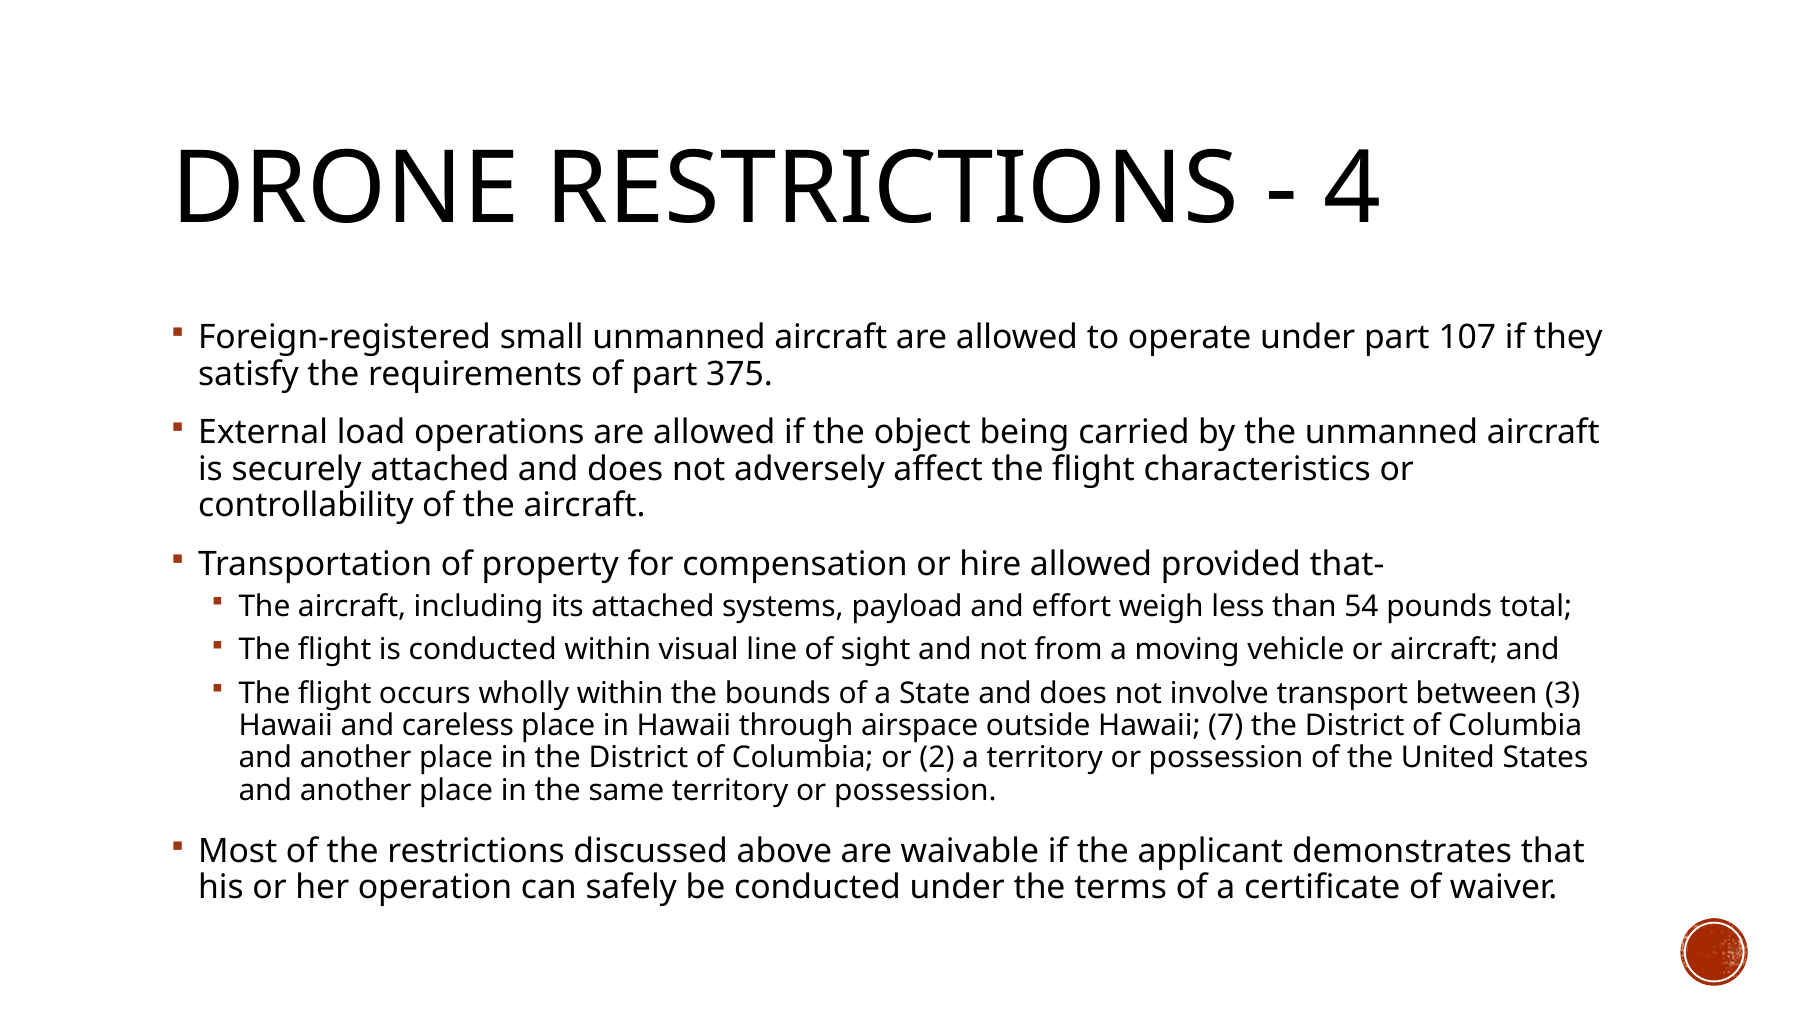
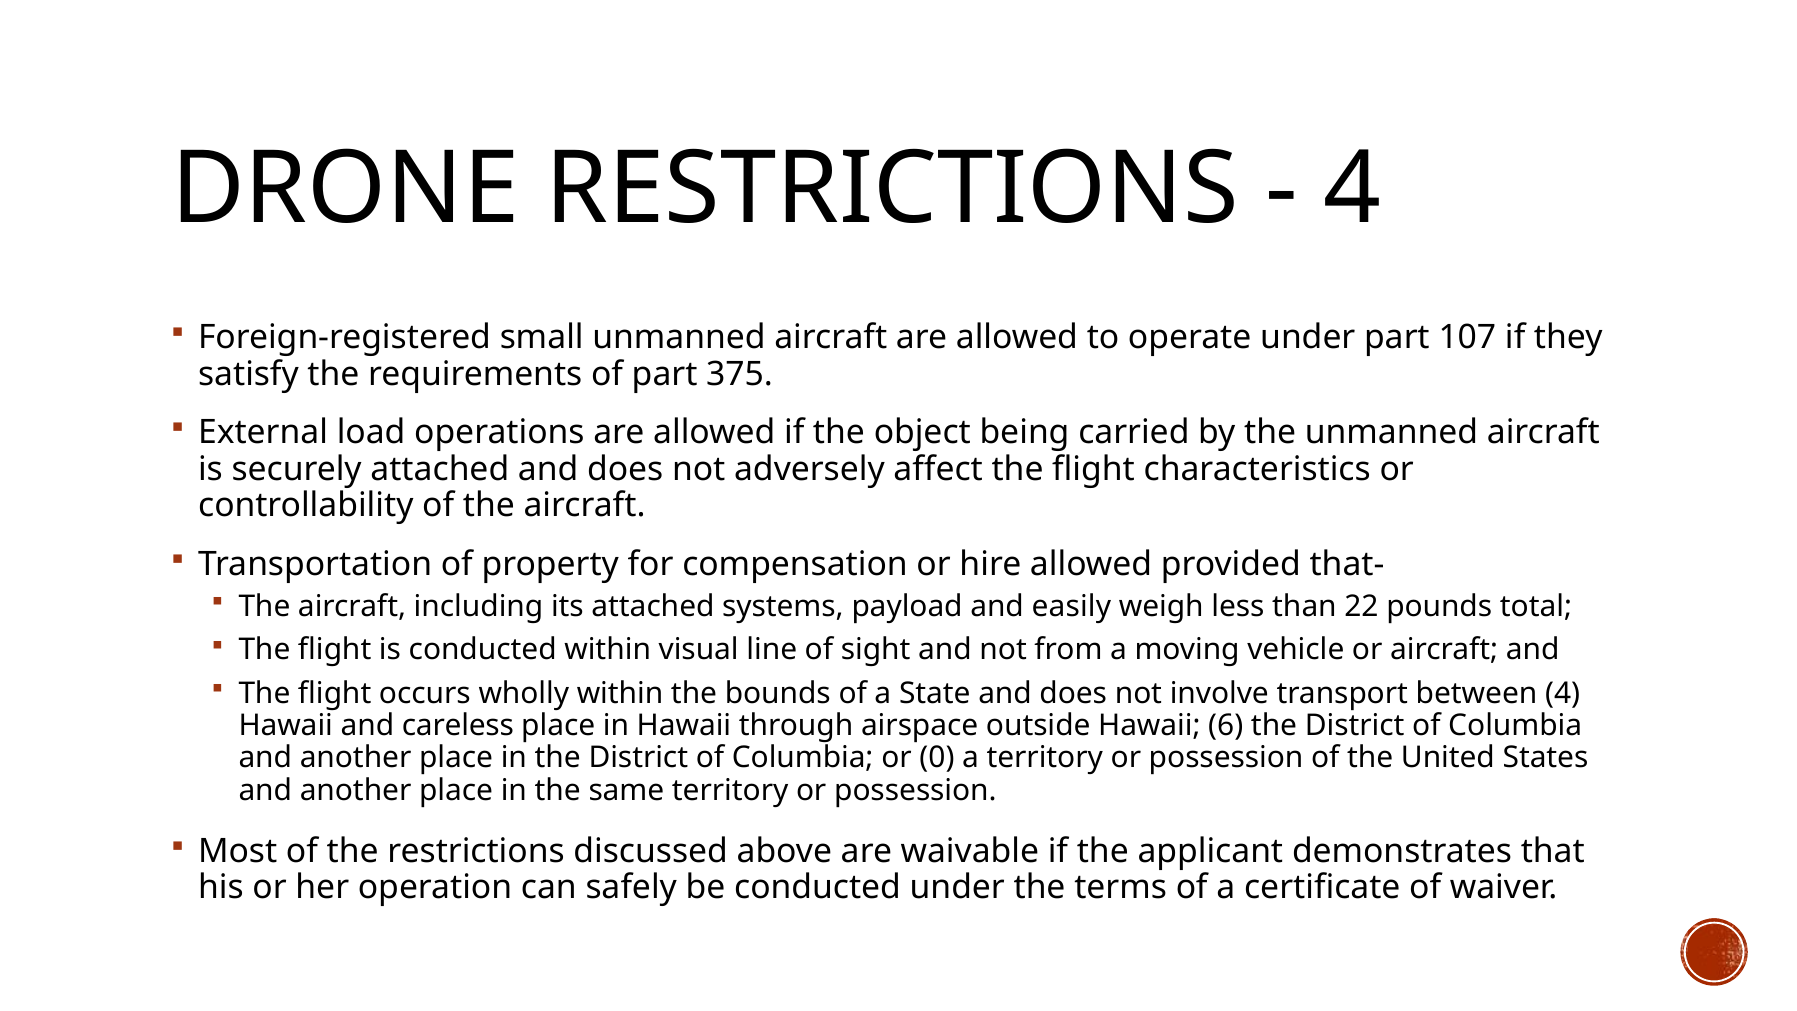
effort: effort -> easily (1071, 606)
54: 54 -> 22 (1361, 606)
between 3: 3 -> 4 (1563, 693)
7: 7 -> 6 (1226, 726)
2: 2 -> 0 (937, 758)
